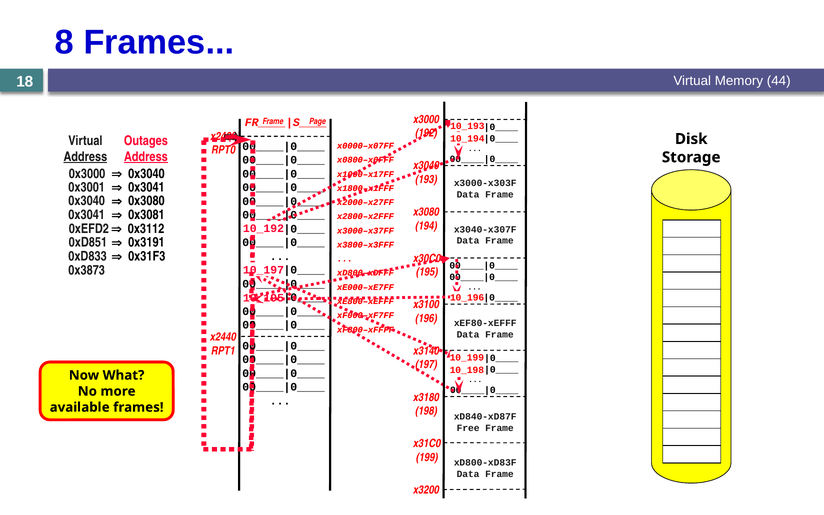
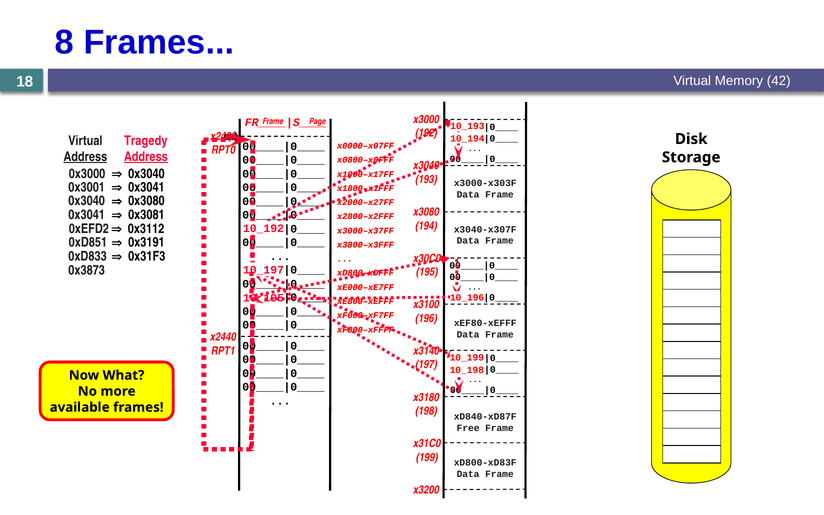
44: 44 -> 42 (779, 81)
Outages: Outages -> Tragedy (146, 141)
